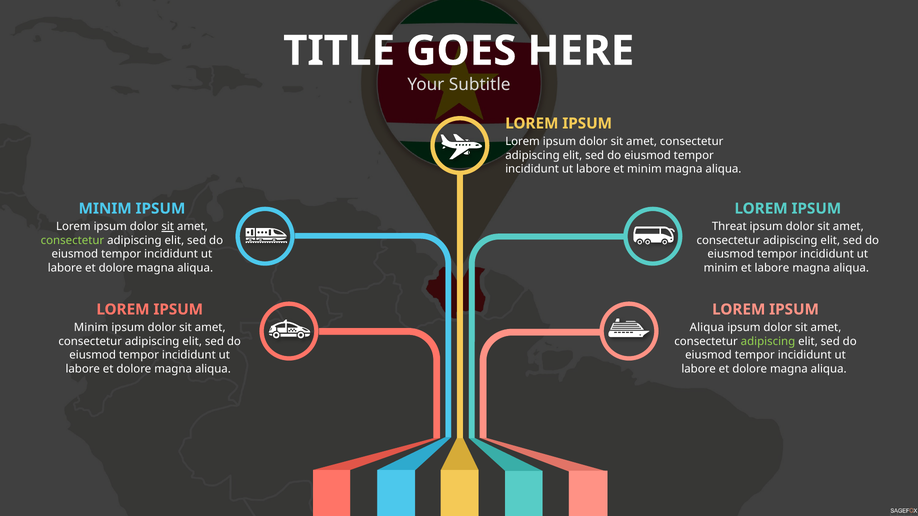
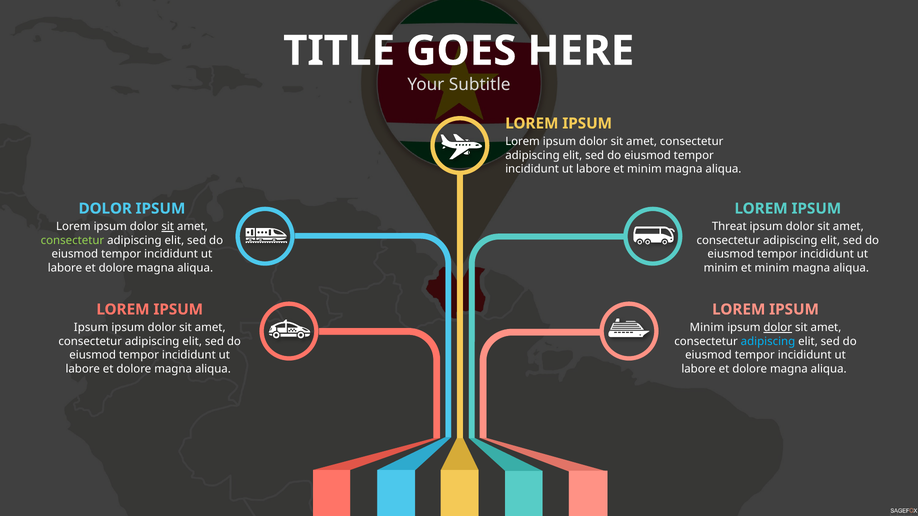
MINIM: MINIM -> DOLOR (105, 209)
labore: labore -> minim (772, 268)
Minim: Minim -> Ipsum (91, 328)
Aliqua: Aliqua -> Minim (707, 328)
dolor underline: none -> present (778, 328)
adipiscing colour: light green -> light blue (768, 341)
